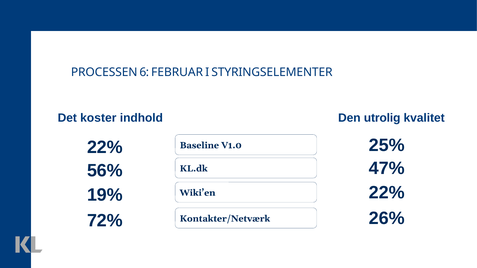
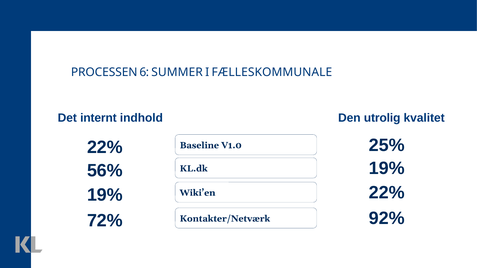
FEBRUAR: FEBRUAR -> SUMMER (177, 72)
STYRINGSELEMENTER: STYRINGSELEMENTER -> FÆLLESKOMMUNALE (272, 72)
koster: koster -> internt (98, 118)
47%: 47% -> 19% (387, 169)
26%: 26% -> 92% (387, 219)
